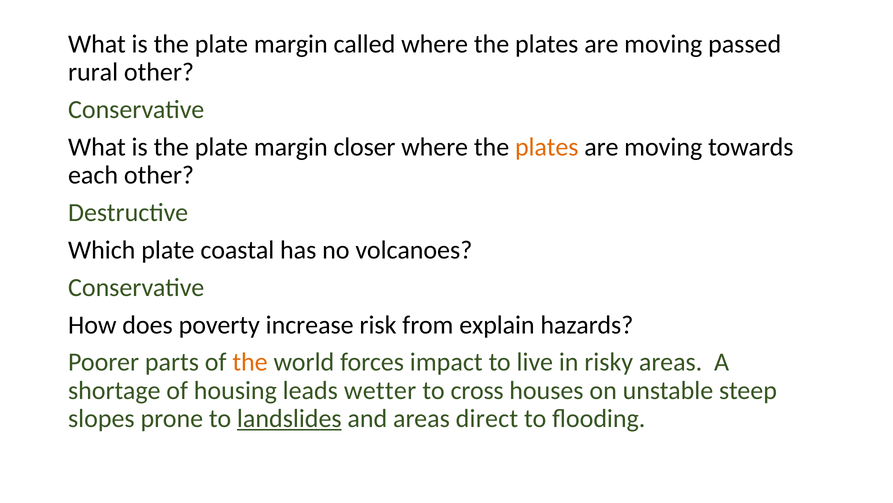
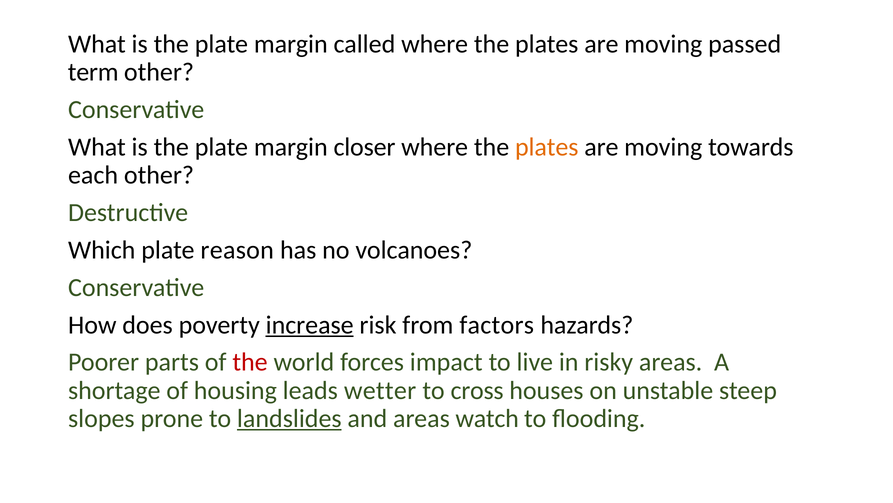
rural: rural -> term (93, 72)
coastal: coastal -> reason (237, 250)
increase underline: none -> present (310, 324)
explain: explain -> factors (497, 324)
the colour: orange -> red (250, 362)
direct: direct -> watch (487, 418)
